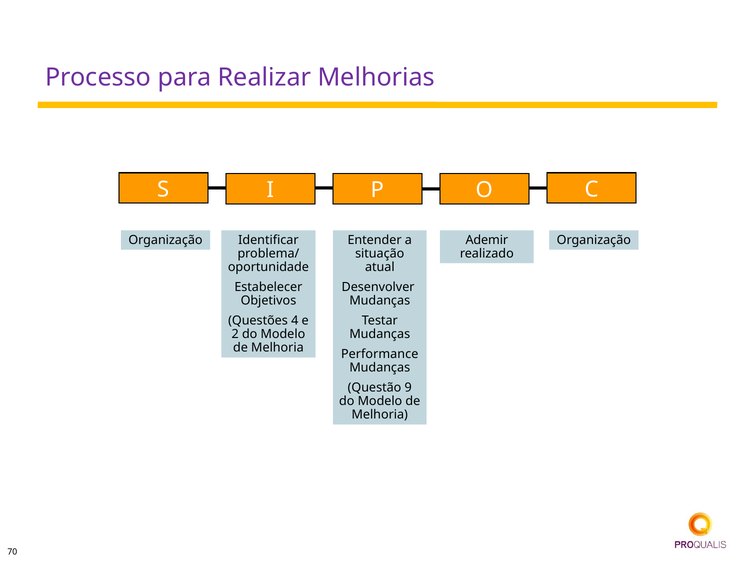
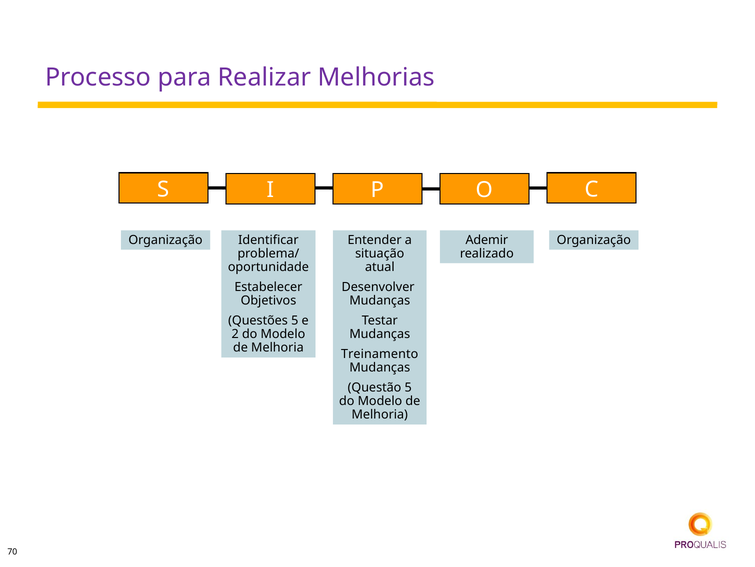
Questões 4: 4 -> 5 (295, 320)
Performance: Performance -> Treinamento (380, 354)
Questão 9: 9 -> 5 (408, 387)
